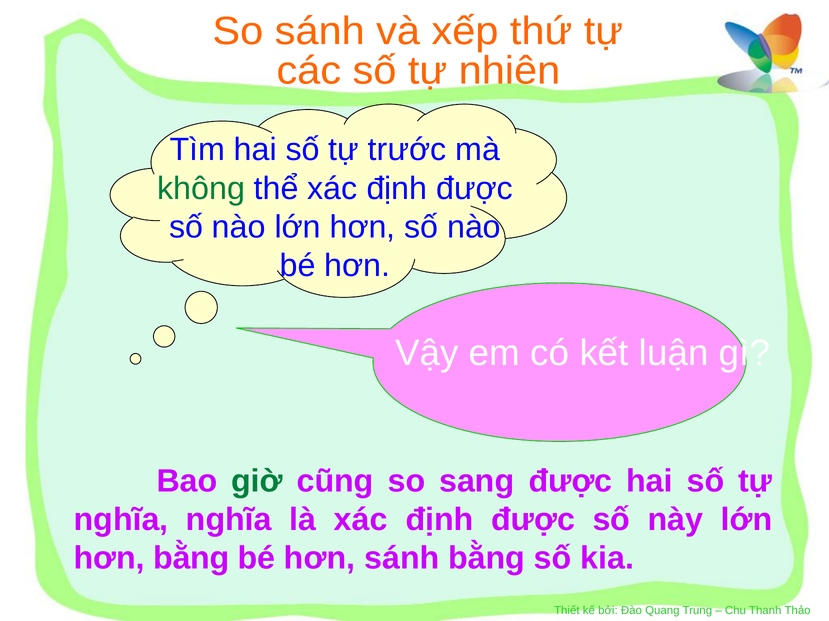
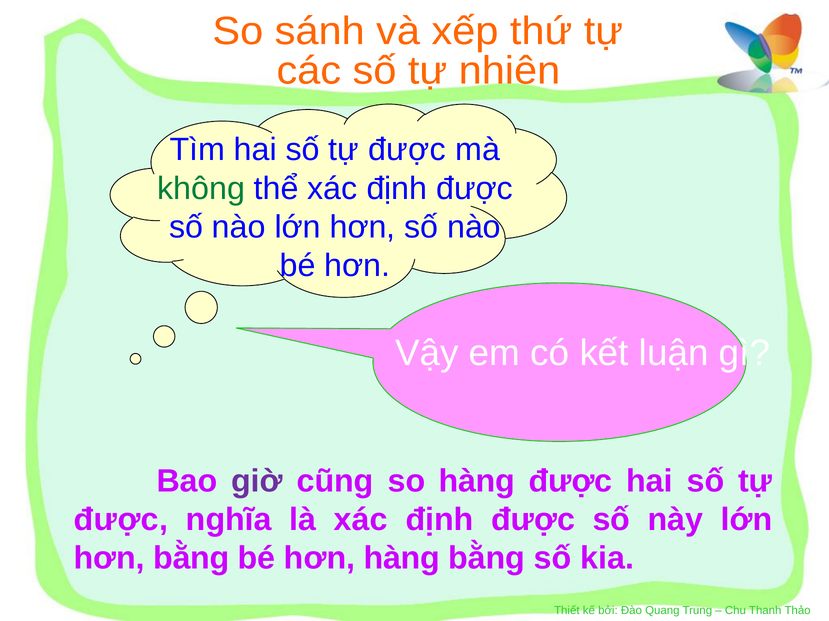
trước: trước -> được (407, 150)
giờ colour: green -> purple (257, 482)
so sang: sang -> hàng (477, 482)
nghĩa: nghĩa -> được (121, 520)
hơn sánh: sánh -> hàng (402, 559)
